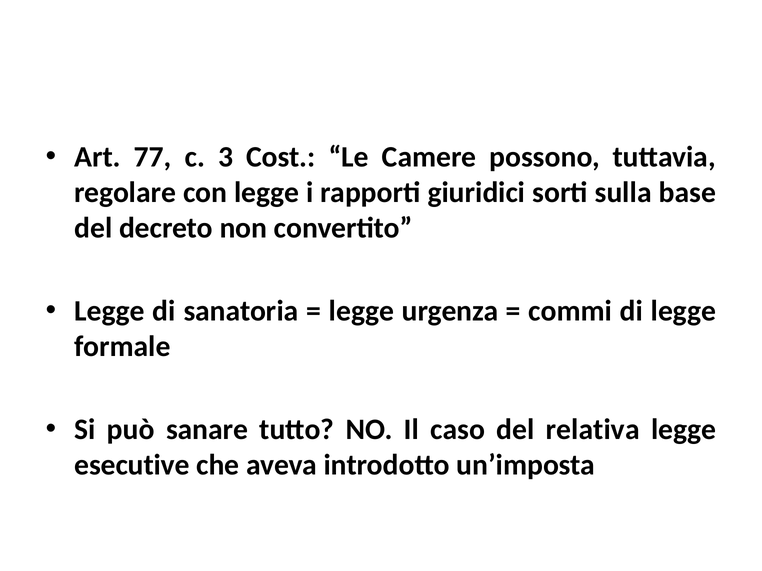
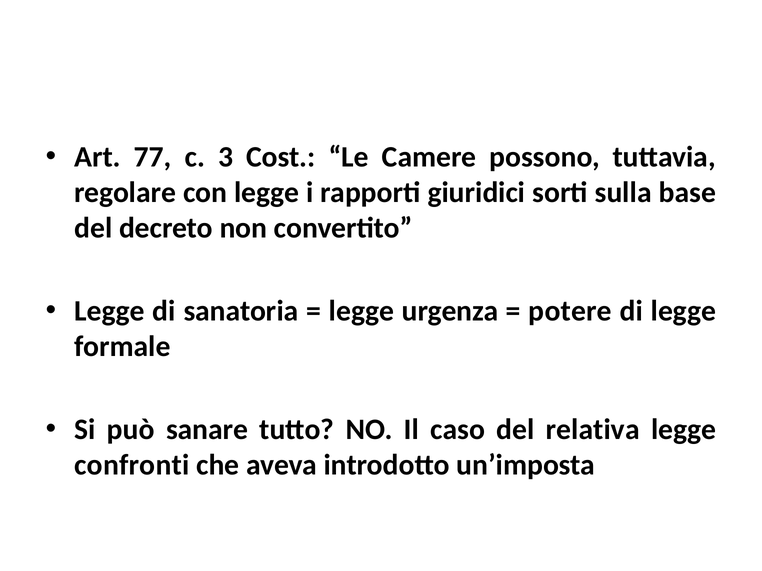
commi: commi -> potere (570, 311)
esecutive: esecutive -> confronti (132, 465)
